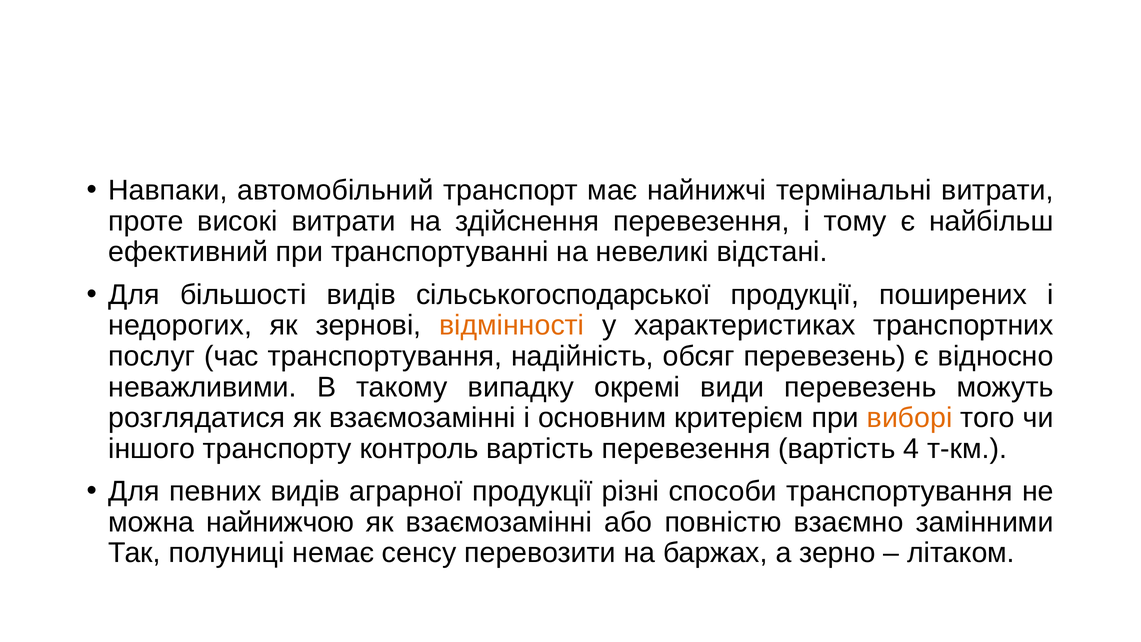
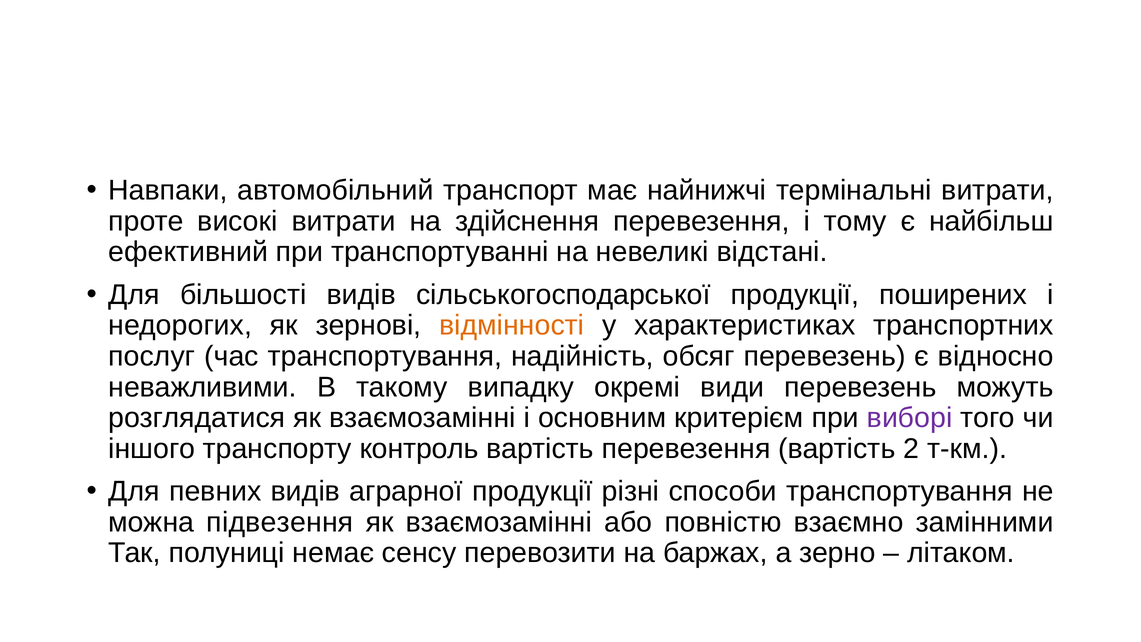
виборі colour: orange -> purple (910, 418)
4: 4 -> 2 (911, 449)
найнижчою: найнижчою -> підвезення (280, 522)
